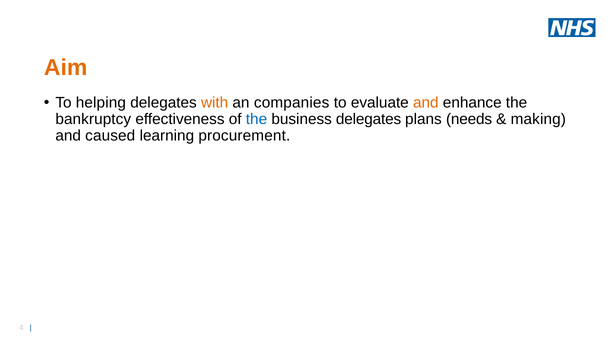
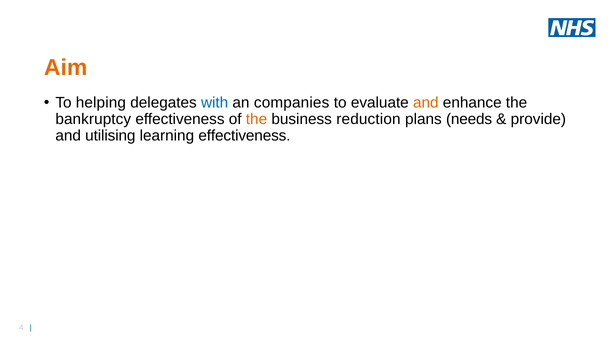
with colour: orange -> blue (215, 103)
the colour: blue -> orange (257, 119)
business delegates: delegates -> reduction (368, 119)
making: making -> provide (538, 119)
caused: caused -> utilising (110, 136)
learning procurement: procurement -> effectiveness (244, 136)
